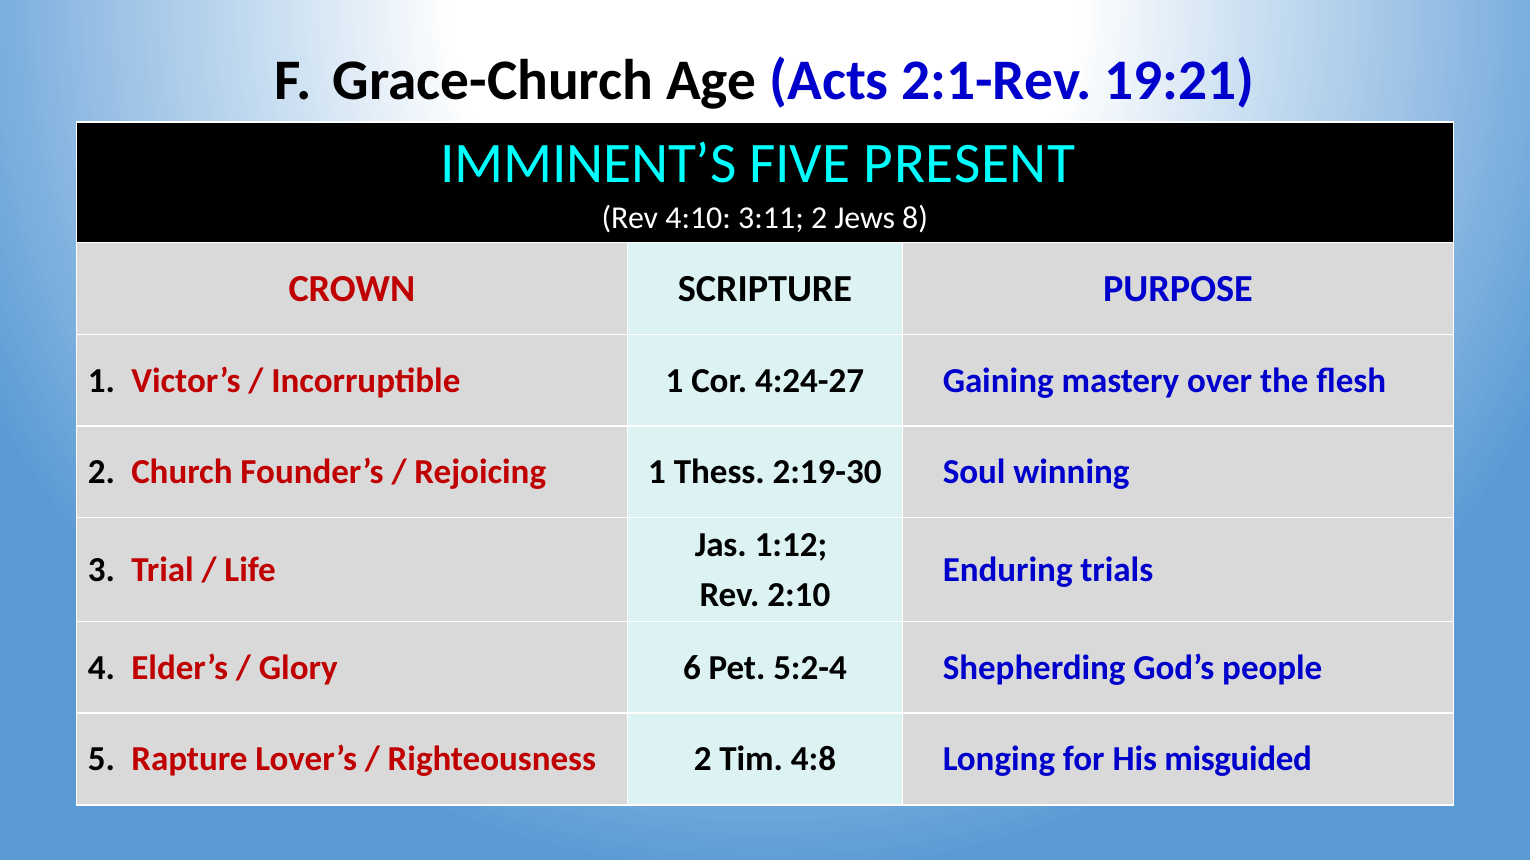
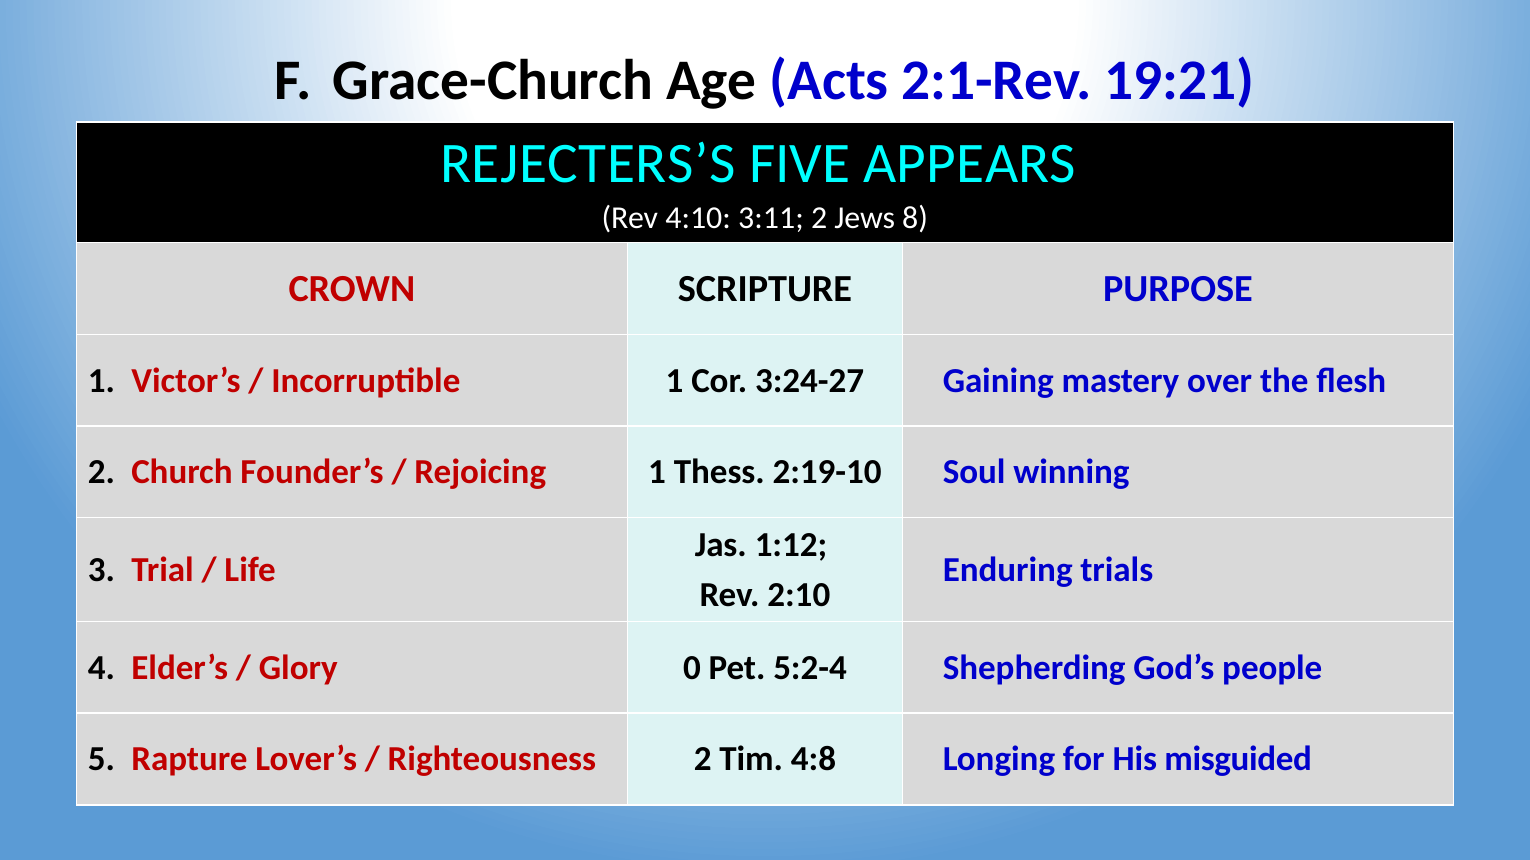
IMMINENT’S: IMMINENT’S -> REJECTERS’S (588, 163)
PRESENT: PRESENT -> APPEARS (970, 163)
4:24-27: 4:24-27 -> 3:24-27 (810, 381)
2:19-30: 2:19-30 -> 2:19-10 (827, 473)
6: 6 -> 0 (692, 668)
